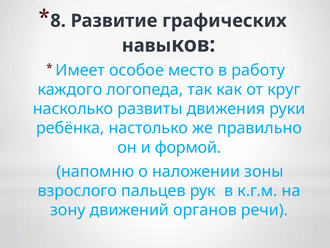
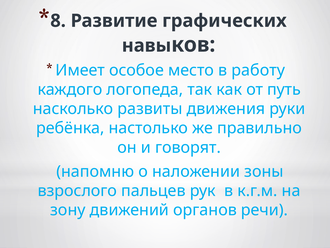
круг: круг -> путь (284, 89)
формой: формой -> говорят (188, 147)
